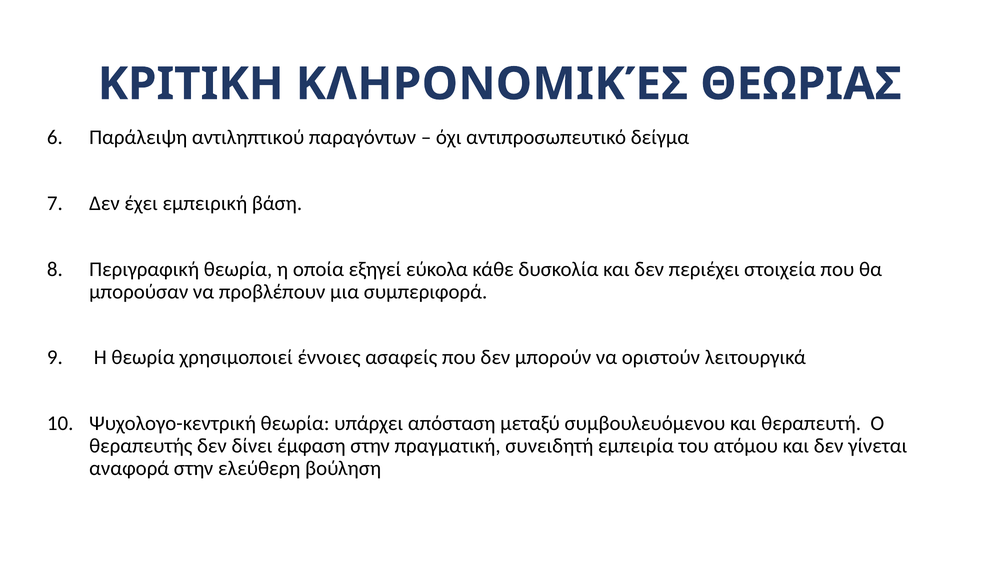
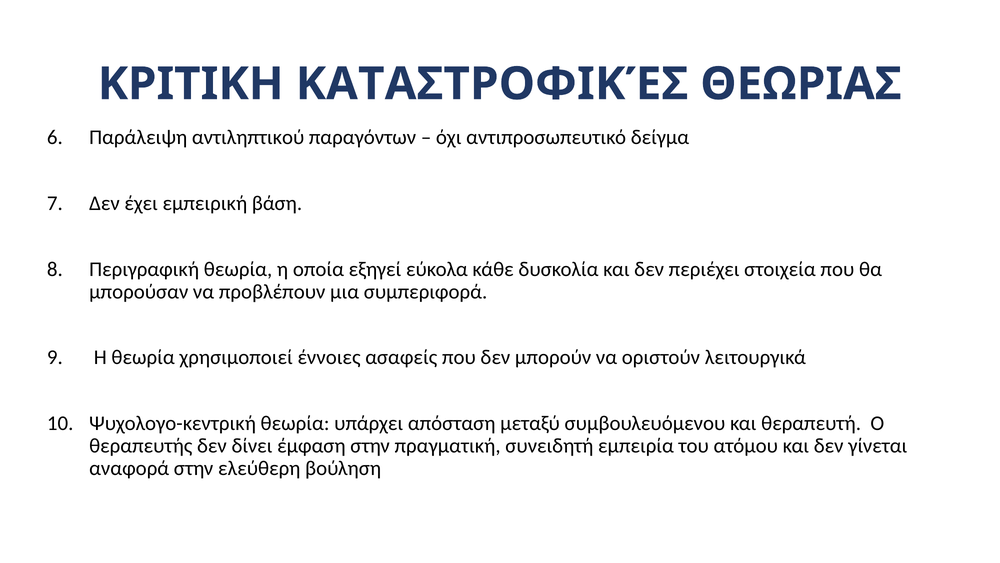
ΚΛΗΡΟΝΟΜΙΚΈΣ: ΚΛΗΡΟΝΟΜΙΚΈΣ -> ΚΑΤΑΣΤΡΟΦΙΚΈΣ (492, 84)
